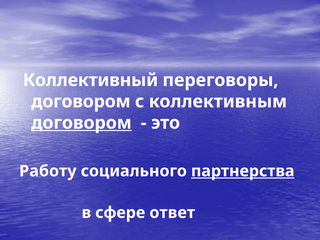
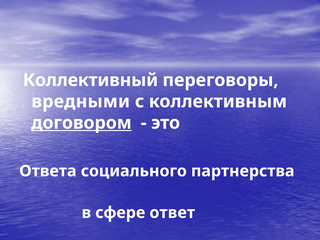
договором: договором -> вредными (81, 102)
Работу: Работу -> Ответа (48, 171)
партнерства underline: present -> none (243, 171)
